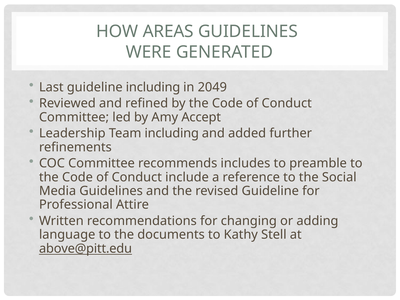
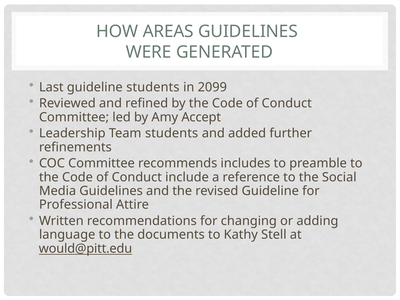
guideline including: including -> students (153, 87)
2049: 2049 -> 2099 (212, 87)
Team including: including -> students (172, 133)
above@pitt.edu: above@pitt.edu -> would@pitt.edu (86, 249)
